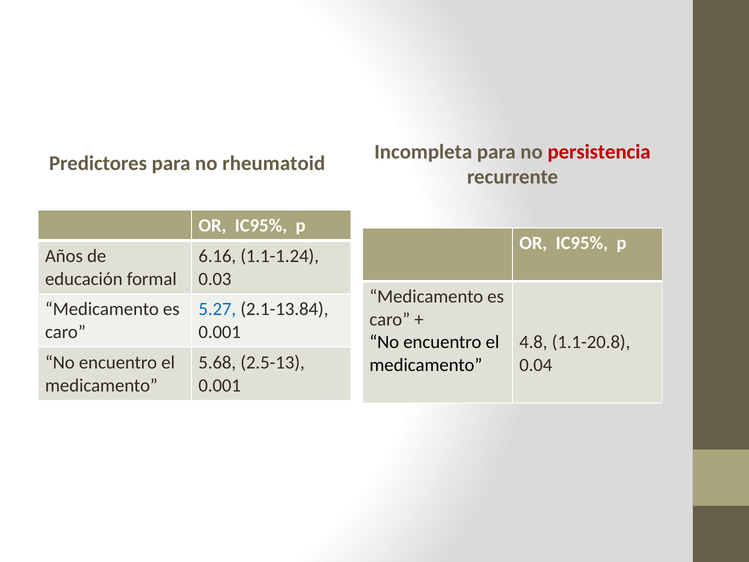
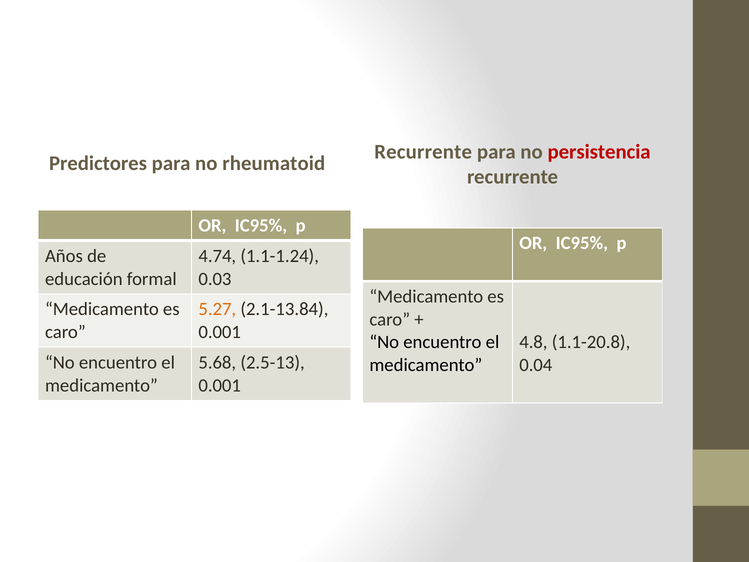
Incompleta: Incompleta -> Recurrente (423, 152)
6.16: 6.16 -> 4.74 (217, 256)
5.27 colour: blue -> orange (217, 309)
